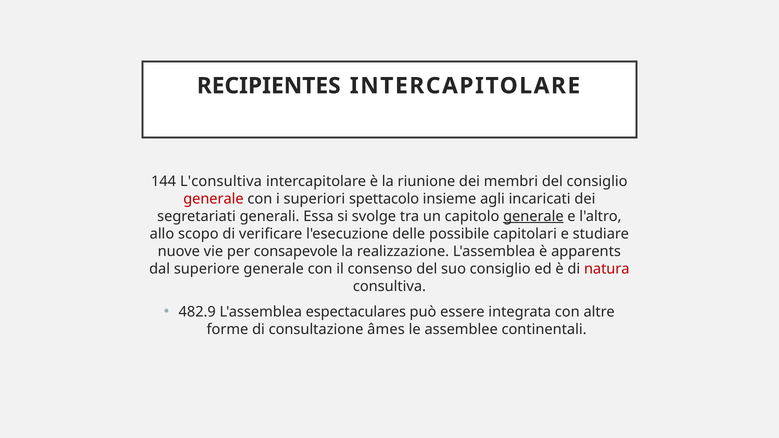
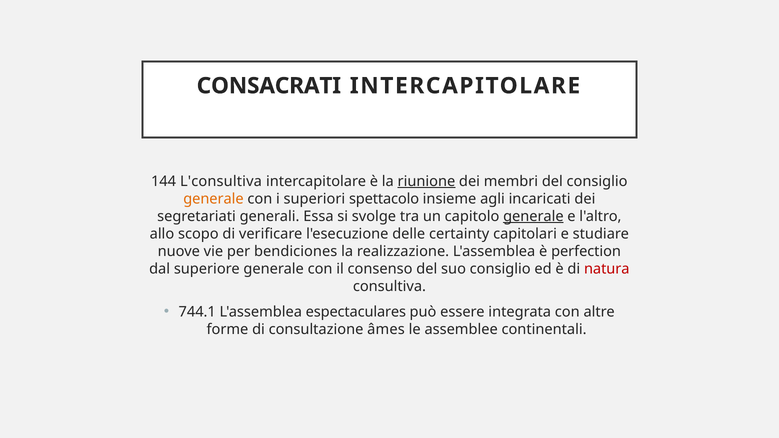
RECIPIENTES: RECIPIENTES -> CONSACRATI (269, 86)
riunione underline: none -> present (426, 181)
generale colour: red -> orange (213, 199)
possibile: possibile -> certainty (459, 234)
consapevole: consapevole -> bendiciones (296, 251)
apparents: apparents -> perfection (586, 251)
482.9: 482.9 -> 744.1 (197, 312)
